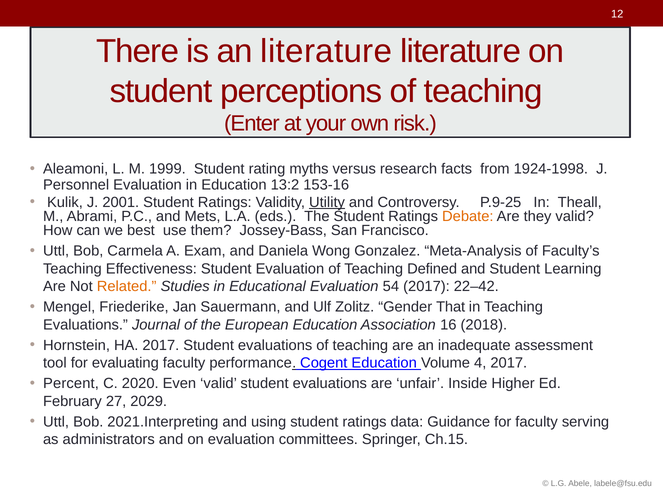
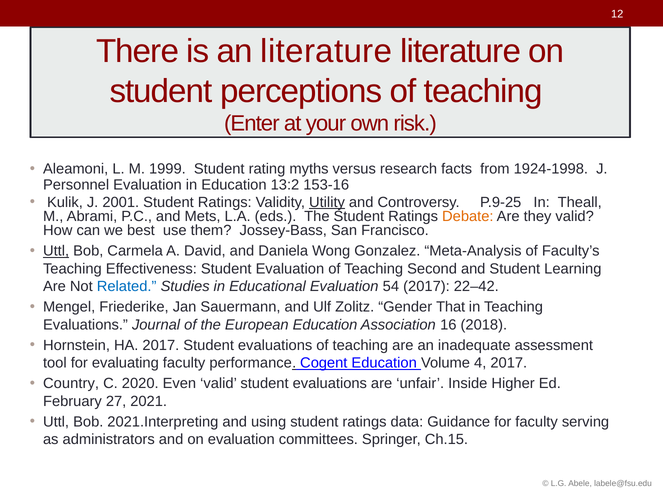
Uttl underline: none -> present (56, 251)
Exam: Exam -> David (205, 251)
Defined: Defined -> Second (432, 269)
Related colour: orange -> blue (127, 287)
Percent: Percent -> Country (71, 384)
2029: 2029 -> 2021 (149, 401)
